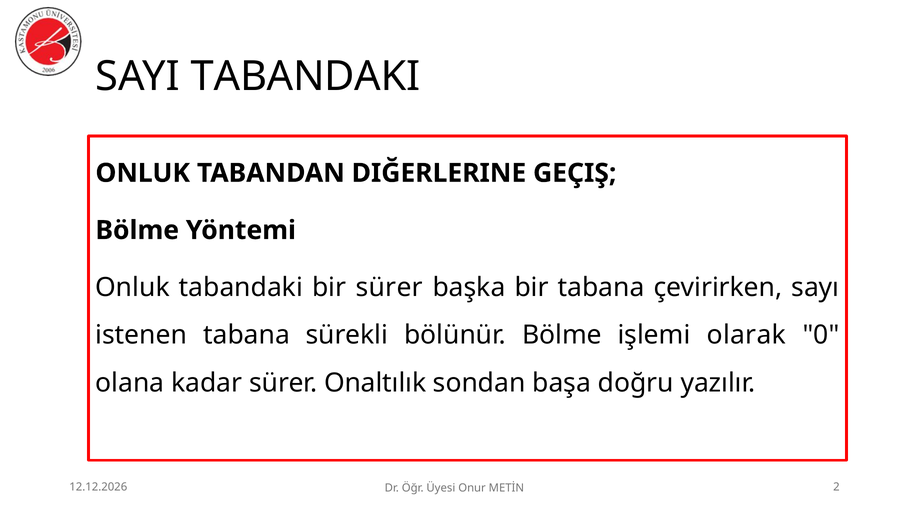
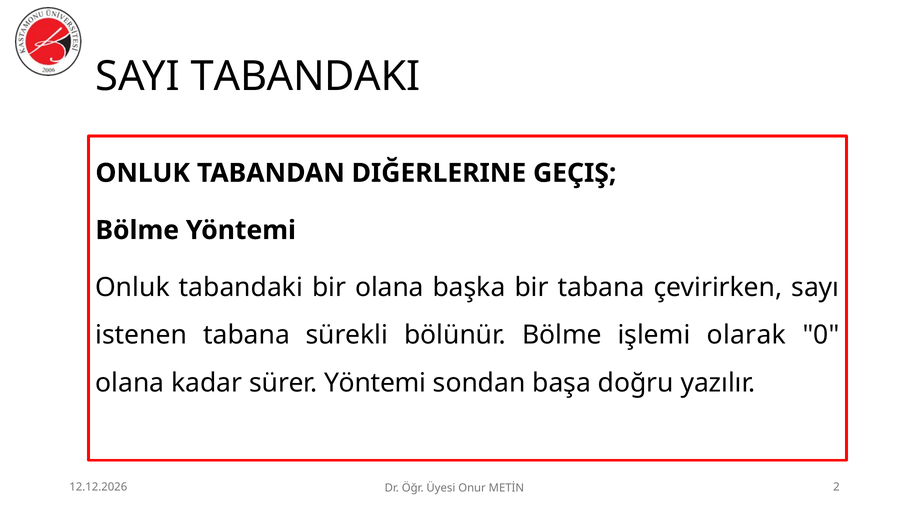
bir sürer: sürer -> olana (390, 288)
sürer Onaltılık: Onaltılık -> Yöntemi (375, 383)
